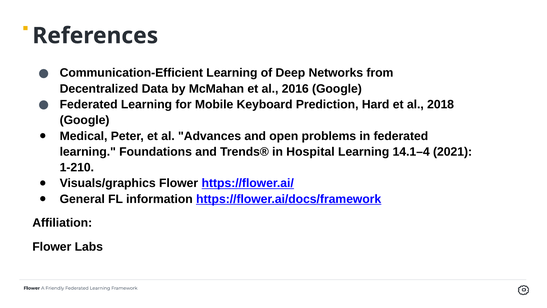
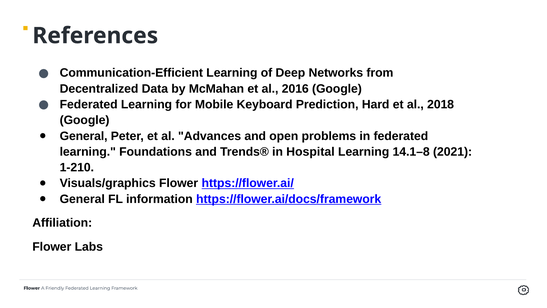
Medical: Medical -> General (84, 136)
14.1–4: 14.1–4 -> 14.1–8 (411, 152)
